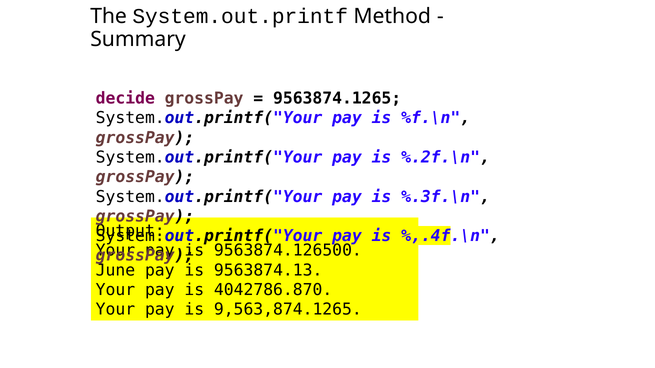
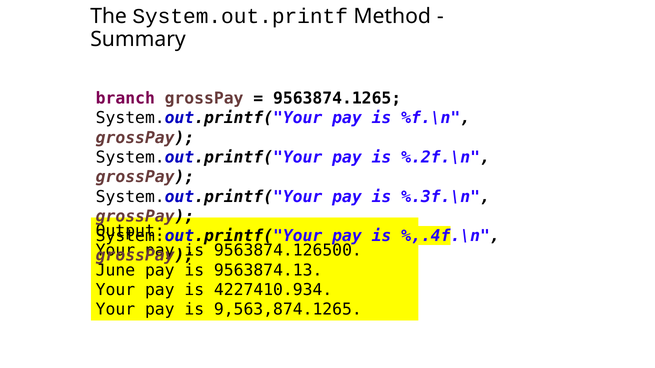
decide: decide -> branch (125, 99)
4042786.870: 4042786.870 -> 4227410.934 (273, 290)
